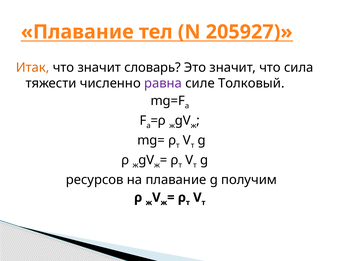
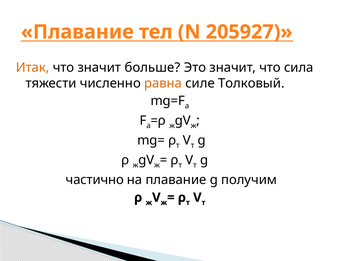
словарь: словарь -> больше (152, 68)
равна colour: purple -> orange (163, 83)
ресурсов: ресурсов -> частично (95, 180)
